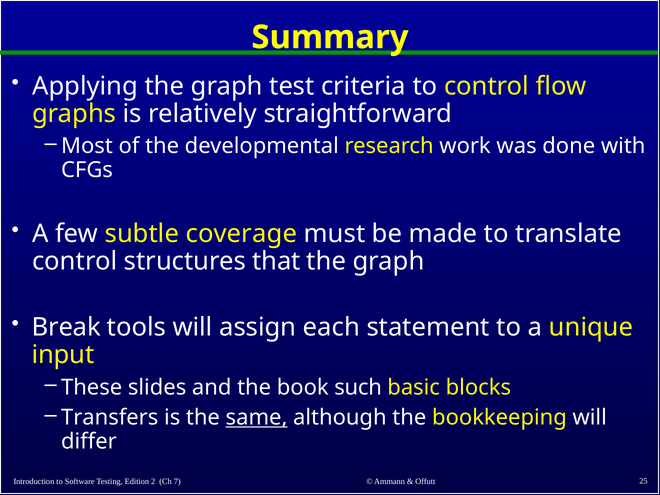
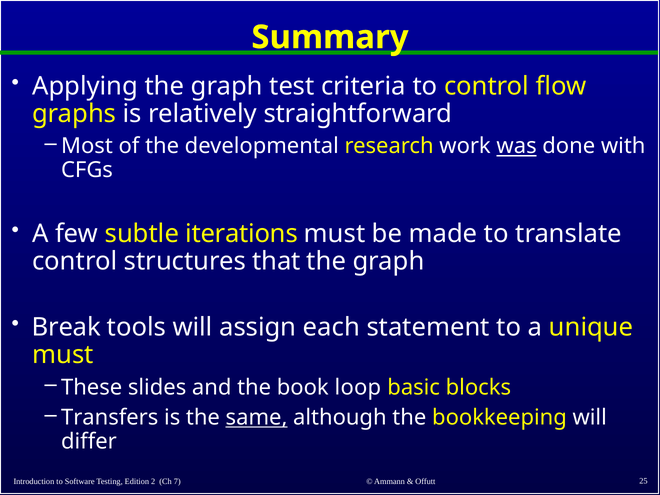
was underline: none -> present (517, 146)
coverage: coverage -> iterations (242, 234)
input: input -> must (63, 355)
such: such -> loop (358, 387)
